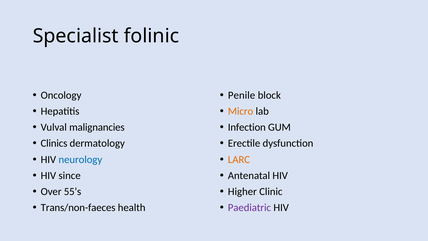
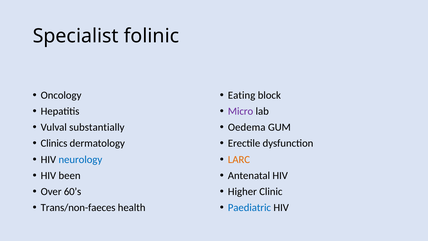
Penile: Penile -> Eating (242, 95)
Micro colour: orange -> purple (241, 111)
malignancies: malignancies -> substantially (97, 127)
Infection: Infection -> Oedema (247, 127)
since: since -> been (70, 175)
55’s: 55’s -> 60’s (73, 191)
Paediatric colour: purple -> blue (249, 207)
